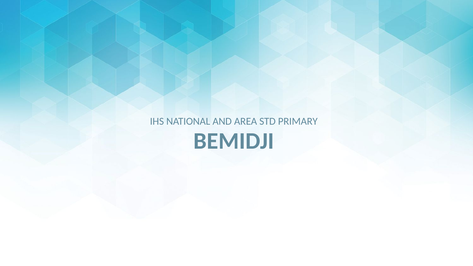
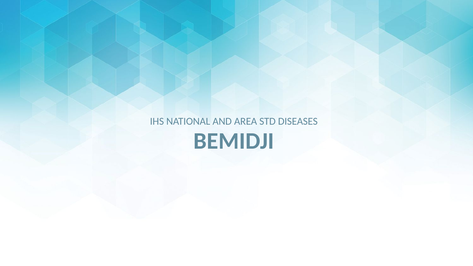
PRIMARY: PRIMARY -> DISEASES (298, 121)
